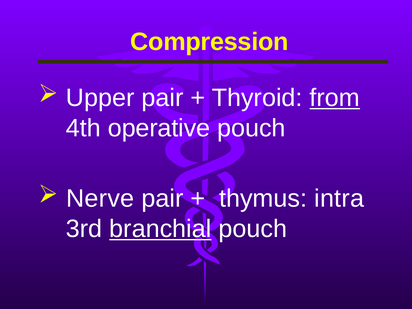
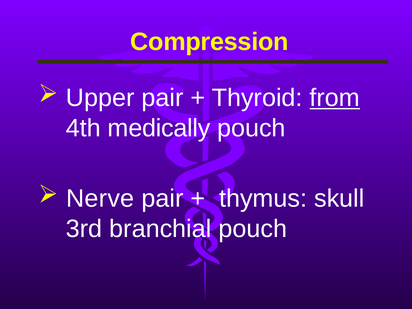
operative: operative -> medically (159, 128)
intra: intra -> skull (339, 199)
branchial underline: present -> none (160, 229)
